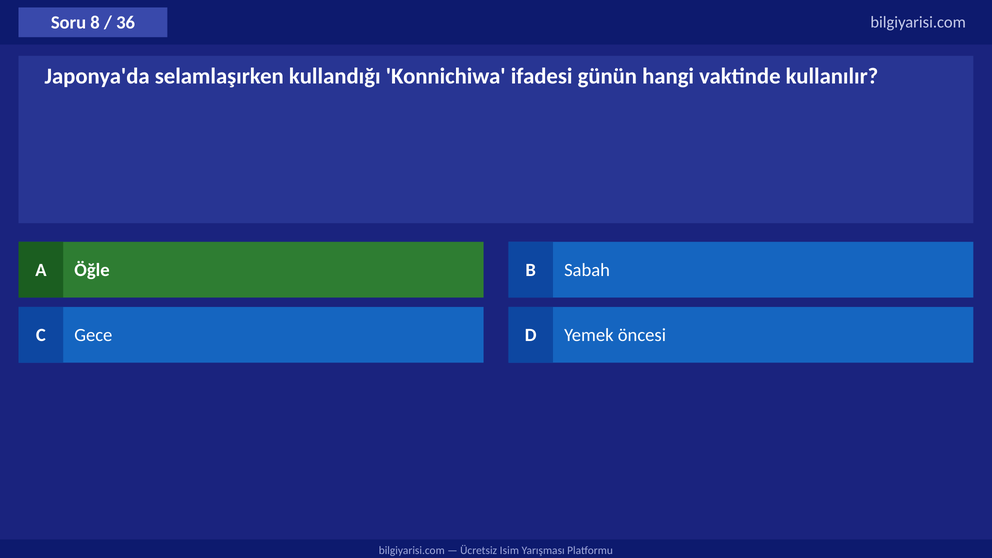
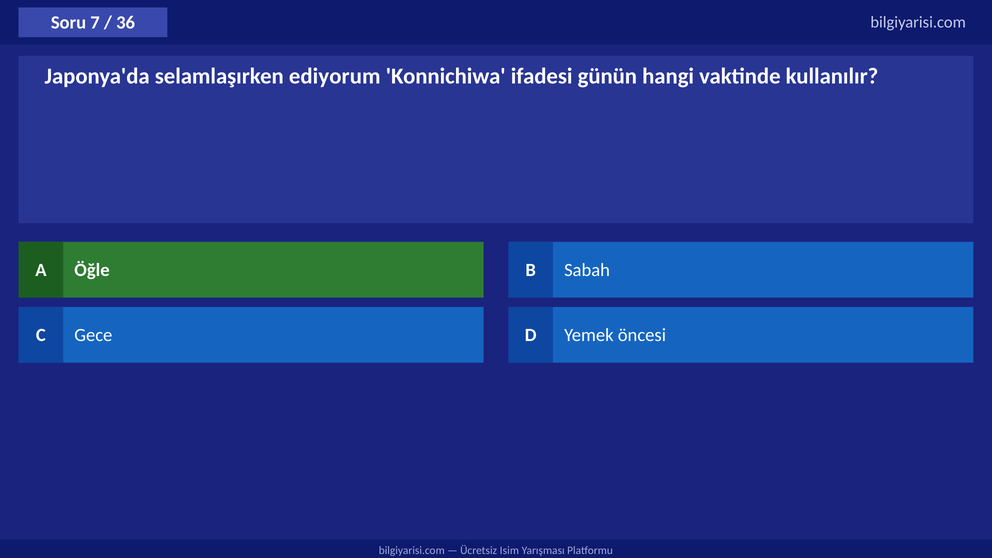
8: 8 -> 7 (95, 23)
kullandığı: kullandığı -> ediyorum (335, 76)
